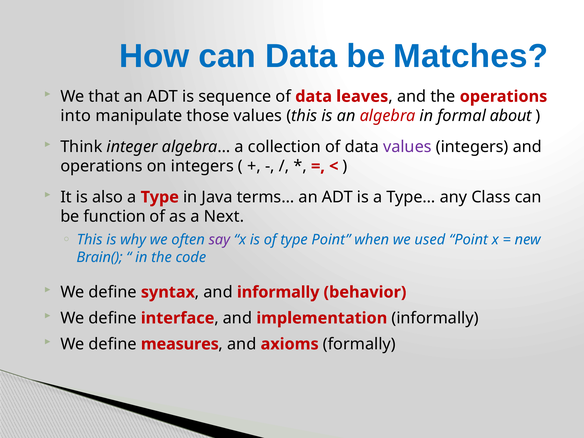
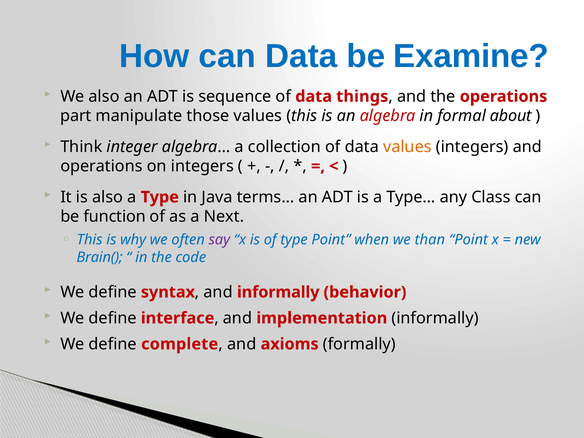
Matches: Matches -> Examine (471, 56)
We that: that -> also (104, 96)
leaves: leaves -> things (362, 96)
into: into -> part (76, 116)
values colour: purple -> orange (407, 147)
used: used -> than (430, 240)
measures: measures -> complete (180, 344)
